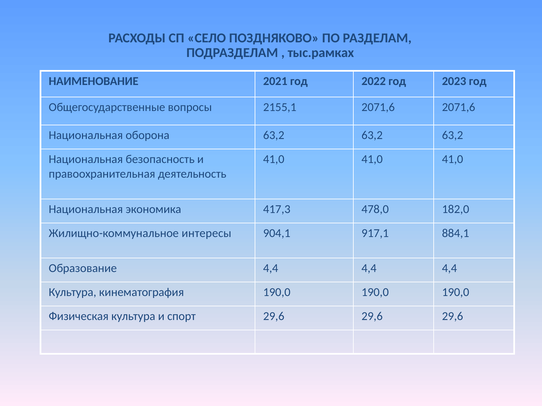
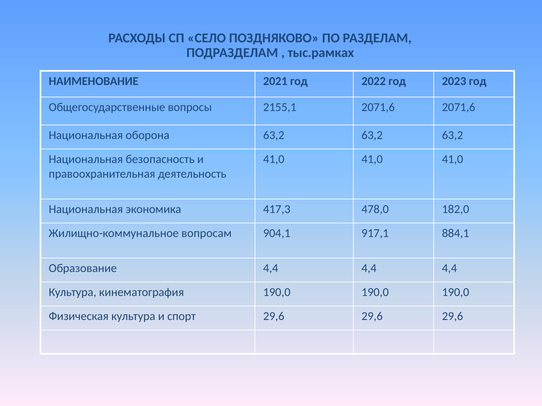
интересы: интересы -> вопросам (207, 233)
